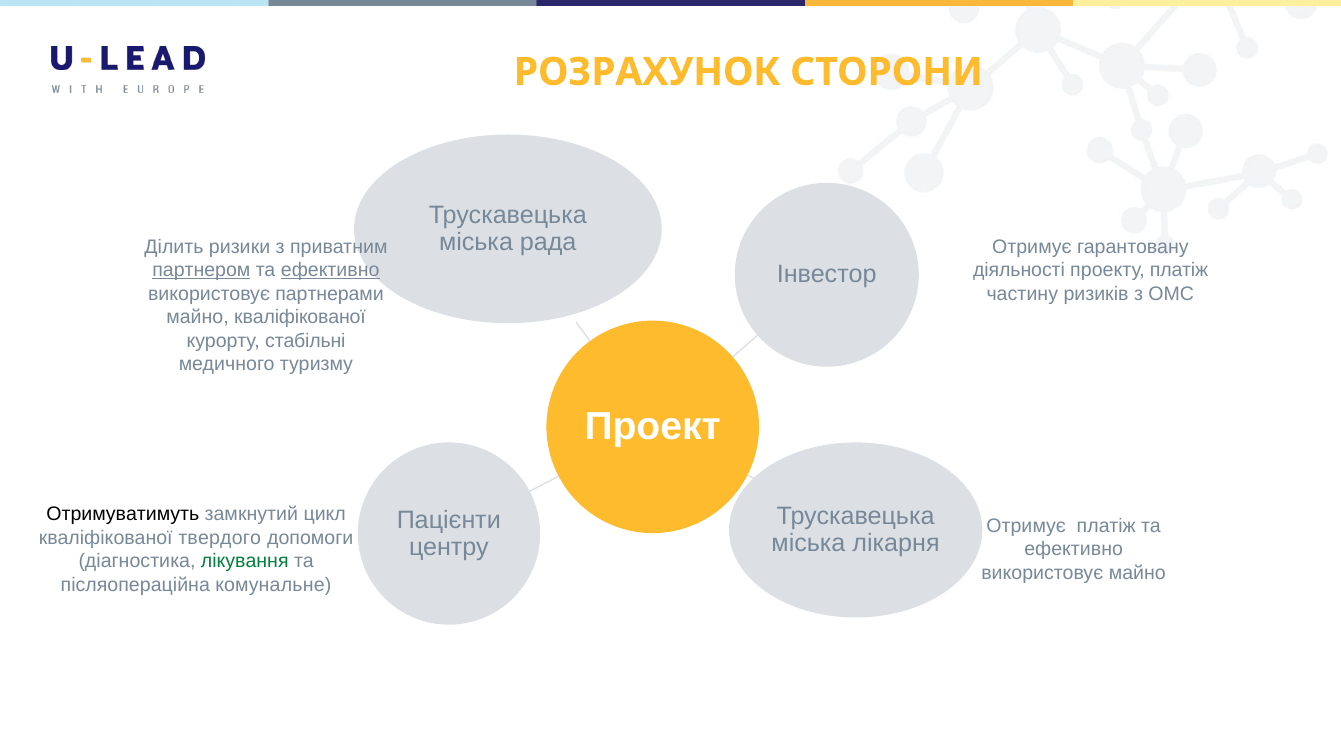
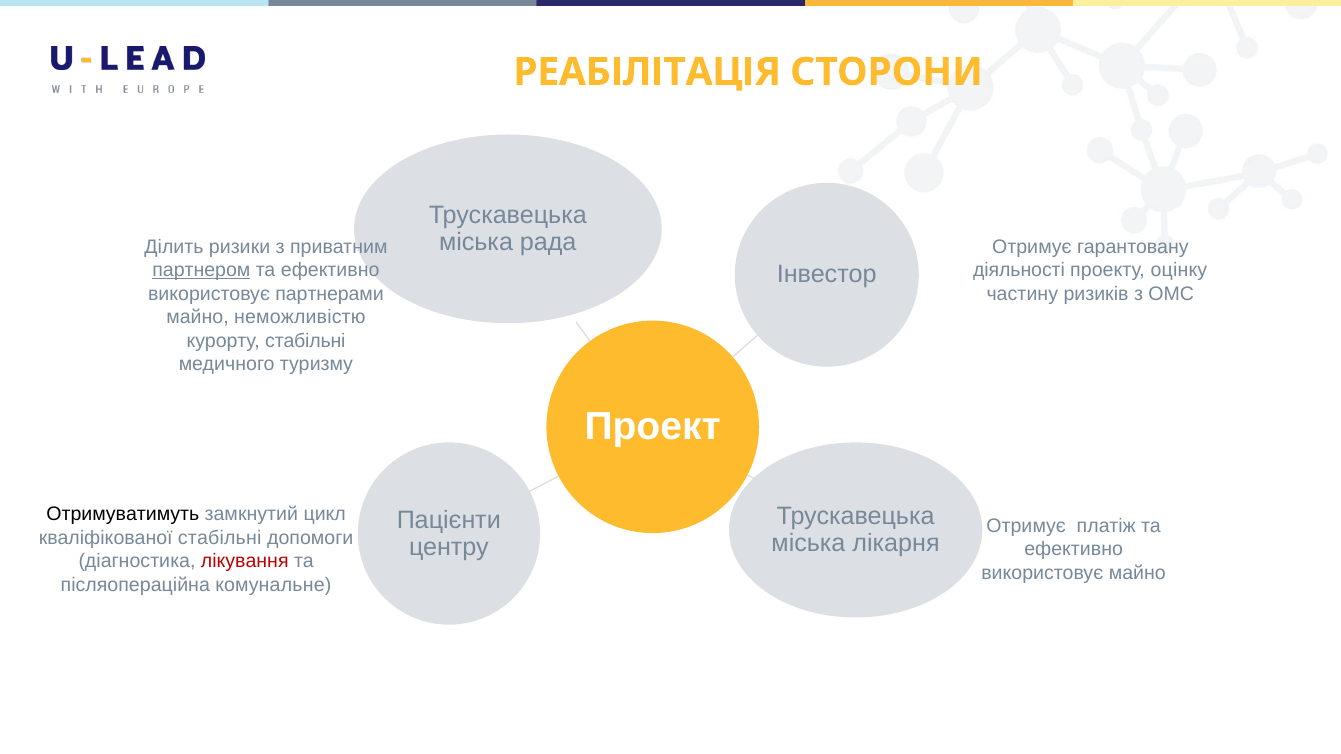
РОЗРАХУНОК: РОЗРАХУНОК -> РЕАБІЛІТАЦІЯ (647, 72)
ефективно underline: present -> none (330, 271)
проекту платіж: платіж -> оцінку (1179, 271)
майно кваліфікованої: кваліфікованої -> неможливістю (300, 318)
кваліфікованої твердого: твердого -> стабільні (220, 538)
лікування colour: green -> red (245, 561)
